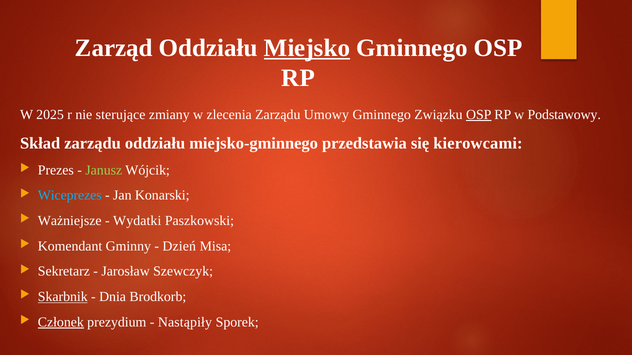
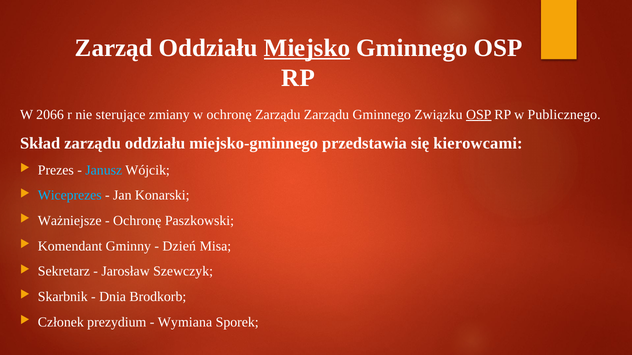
2025: 2025 -> 2066 (50, 115)
w zlecenia: zlecenia -> ochronę (229, 115)
Zarządu Umowy: Umowy -> Zarządu (326, 115)
Podstawowy: Podstawowy -> Publicznego (564, 115)
Janusz colour: light green -> light blue (104, 170)
Wydatki: Wydatki -> Ochronę (137, 221)
Skarbnik underline: present -> none (63, 297)
Członek underline: present -> none (61, 323)
Nastąpiły: Nastąpiły -> Wymiana (185, 323)
